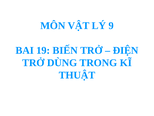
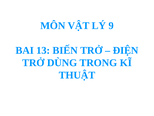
19: 19 -> 13 (43, 50)
